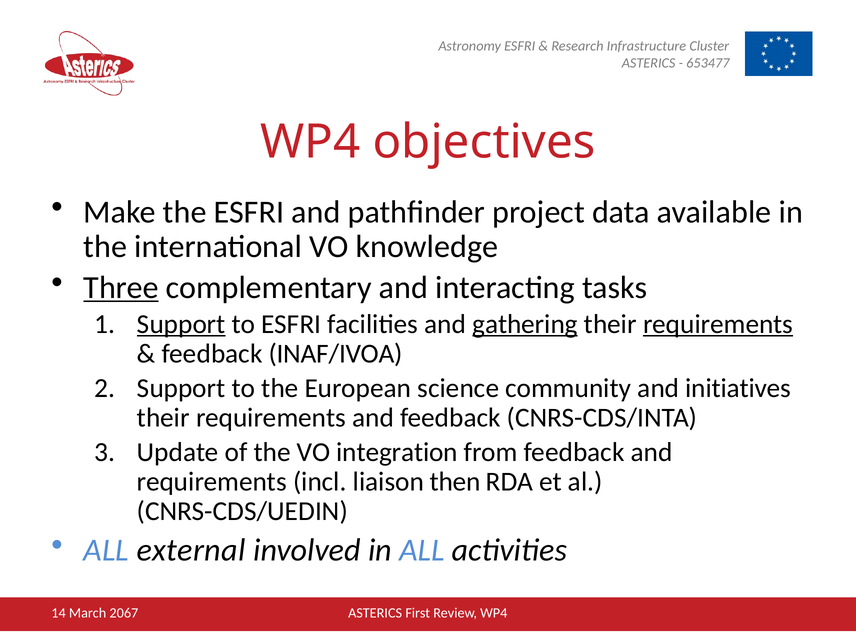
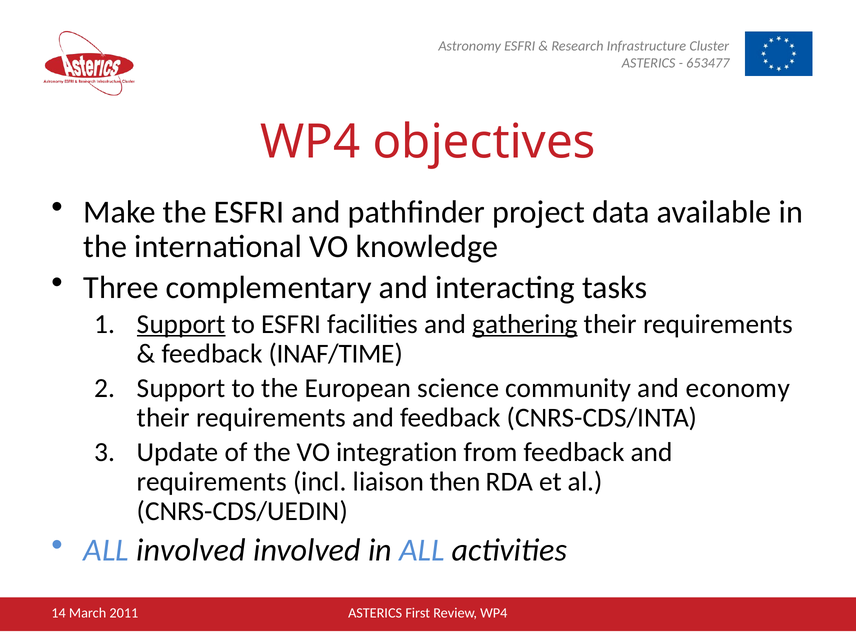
Three underline: present -> none (121, 287)
requirements underline: present -> none (718, 324)
INAF/IVOA: INAF/IVOA -> INAF/TIME (336, 354)
initiatives: initiatives -> economy (738, 388)
ALL external: external -> involved (191, 550)
2067: 2067 -> 2011 (124, 613)
